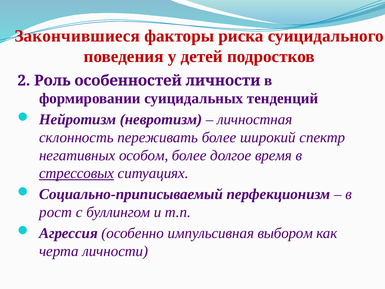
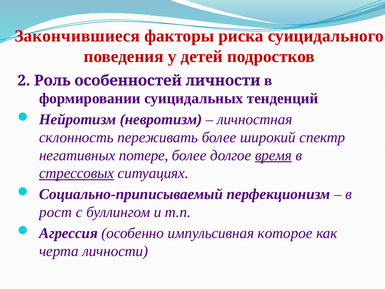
особом: особом -> потере (144, 155)
время underline: none -> present (273, 155)
выбором: выбором -> которое (285, 233)
